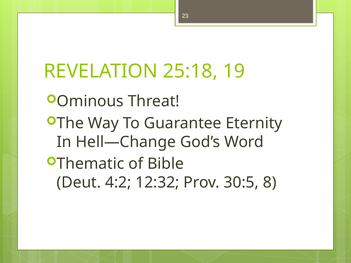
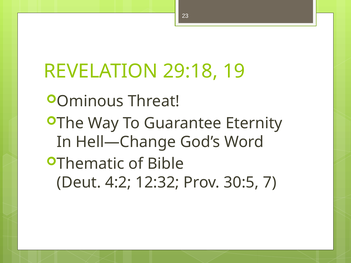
25:18: 25:18 -> 29:18 (190, 71)
8: 8 -> 7 (270, 183)
